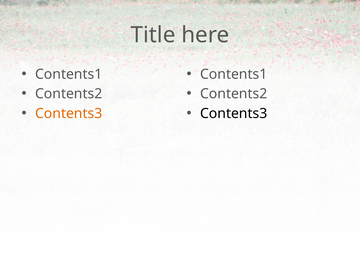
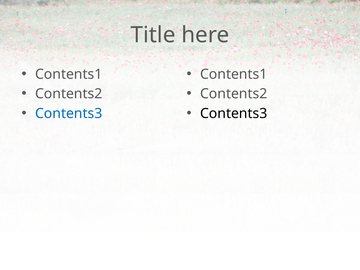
Contents3 colour: orange -> blue (69, 113)
